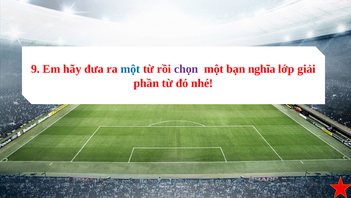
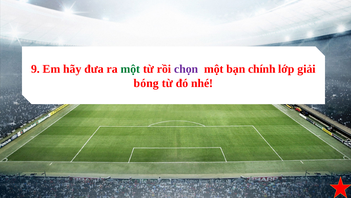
một colour: blue -> green (130, 69)
nghĩa: nghĩa -> chính (262, 69)
phần: phần -> bóng (146, 83)
